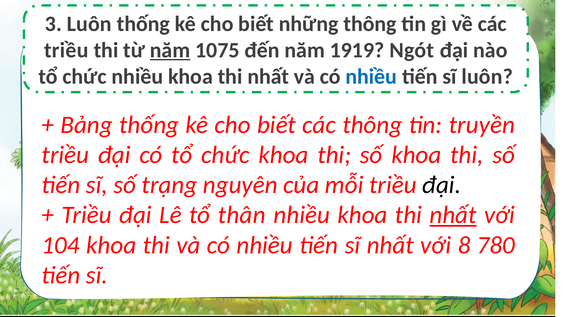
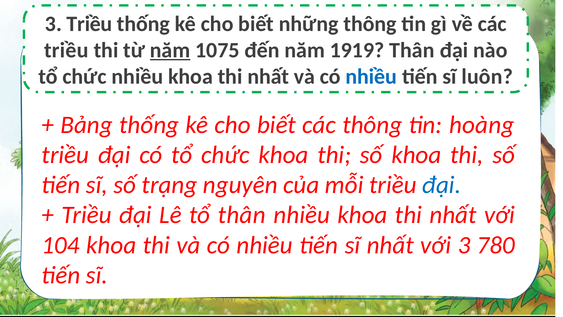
3 Luôn: Luôn -> Triều (89, 24)
1919 Ngót: Ngót -> Thân (412, 50)
truyền: truyền -> hoàng (482, 125)
đại colour: black -> blue (442, 185)
nhất underline: present -> none (453, 215)
với 8: 8 -> 3 (464, 245)
